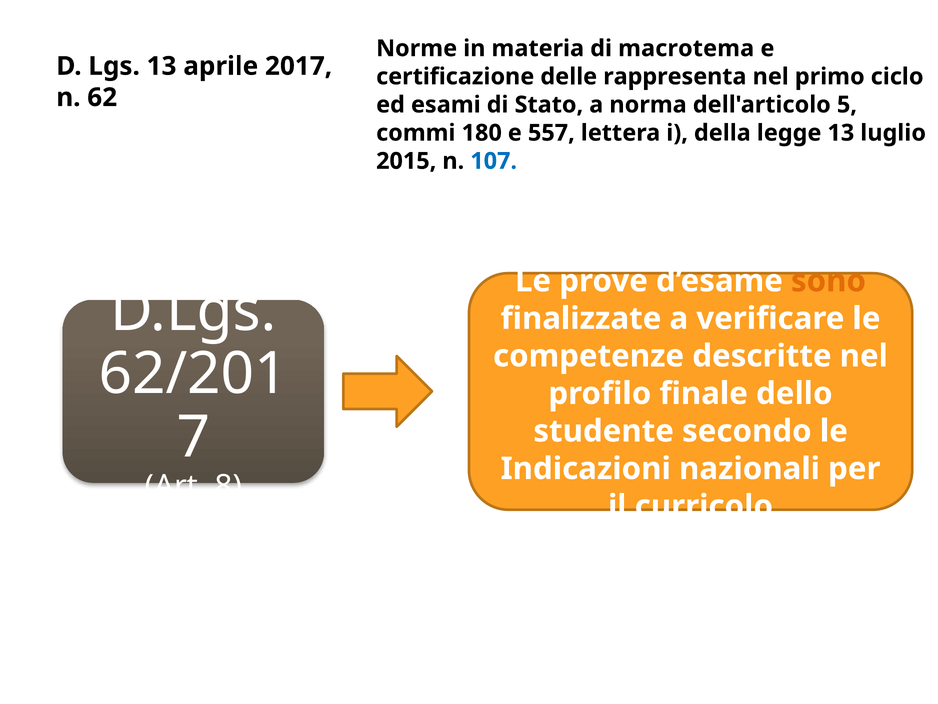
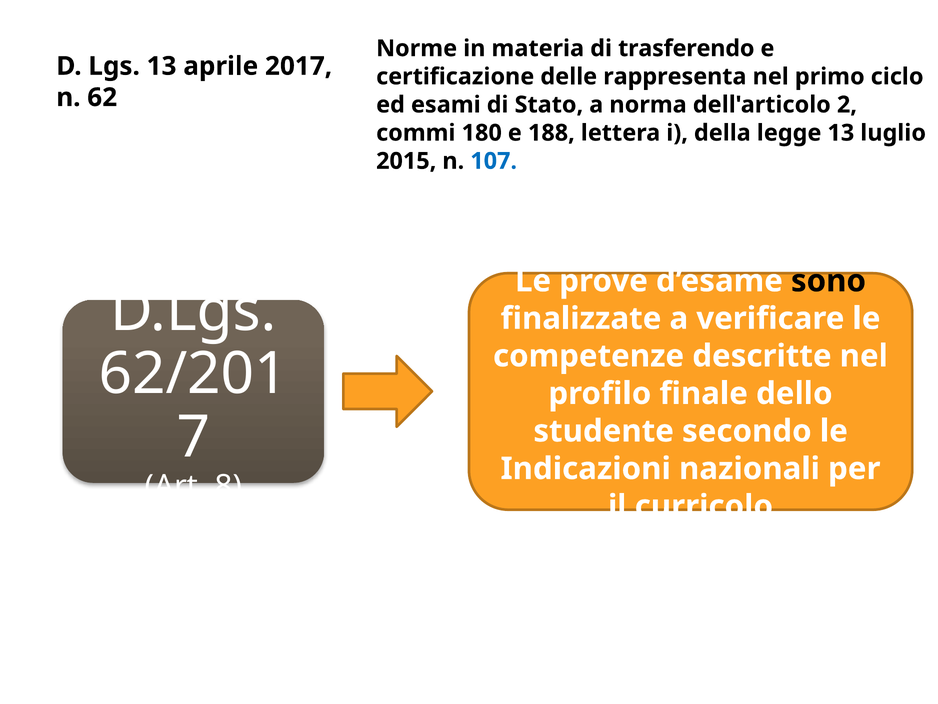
macrotema: macrotema -> trasferendo (686, 48)
5: 5 -> 2 (847, 105)
557: 557 -> 188 (551, 133)
sono colour: orange -> black (828, 281)
